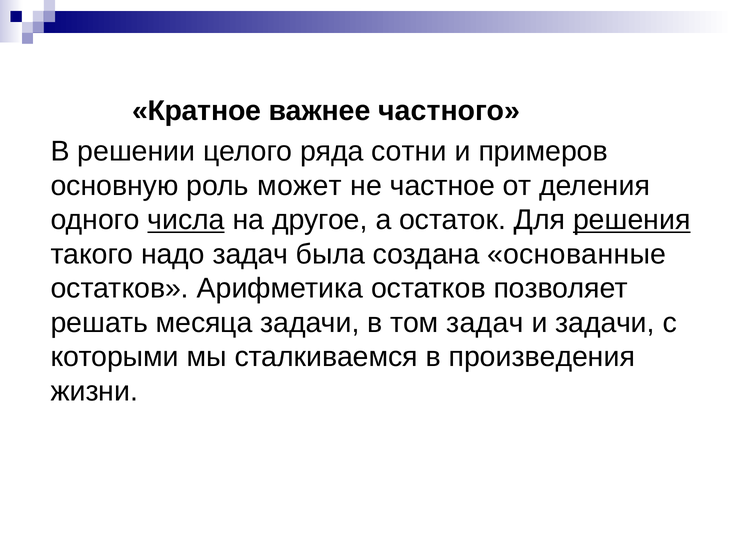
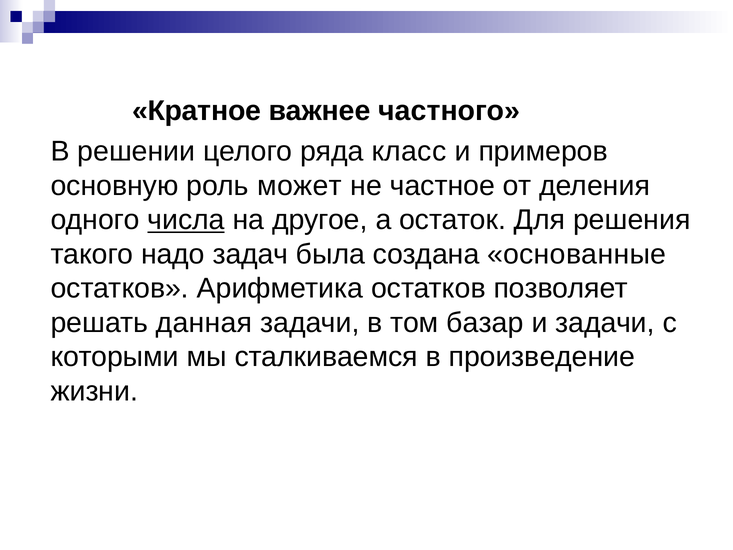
сотни: сотни -> класс (409, 151)
решения underline: present -> none (632, 220)
месяца: месяца -> данная (204, 323)
том задач: задач -> базар (485, 323)
произведения: произведения -> произведение (542, 357)
